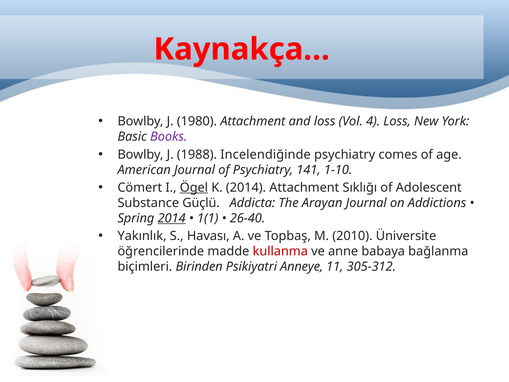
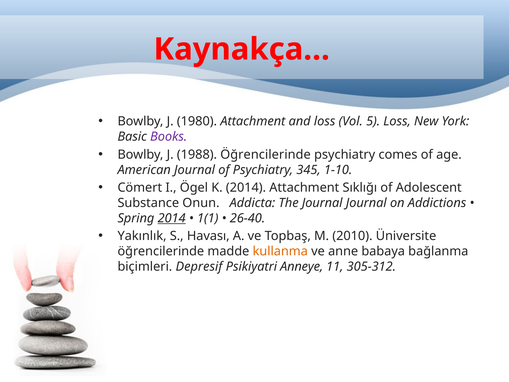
4: 4 -> 5 (373, 121)
1988 Incelendiğinde: Incelendiğinde -> Öğrencilerinde (266, 154)
141: 141 -> 345 (309, 170)
Ögel underline: present -> none (194, 188)
Güçlü: Güçlü -> Onun (201, 203)
The Arayan: Arayan -> Journal (322, 203)
kullanma colour: red -> orange (280, 251)
Birinden: Birinden -> Depresif (199, 266)
